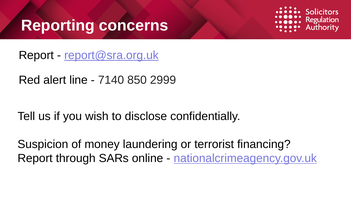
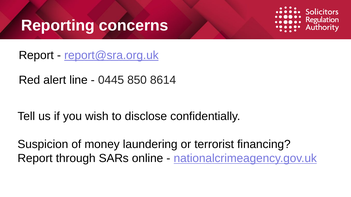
7140: 7140 -> 0445 (111, 80)
2999: 2999 -> 8614 (163, 80)
